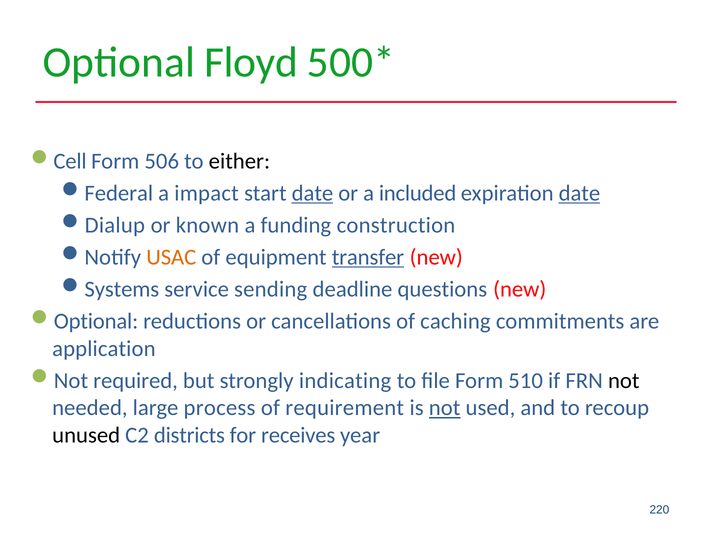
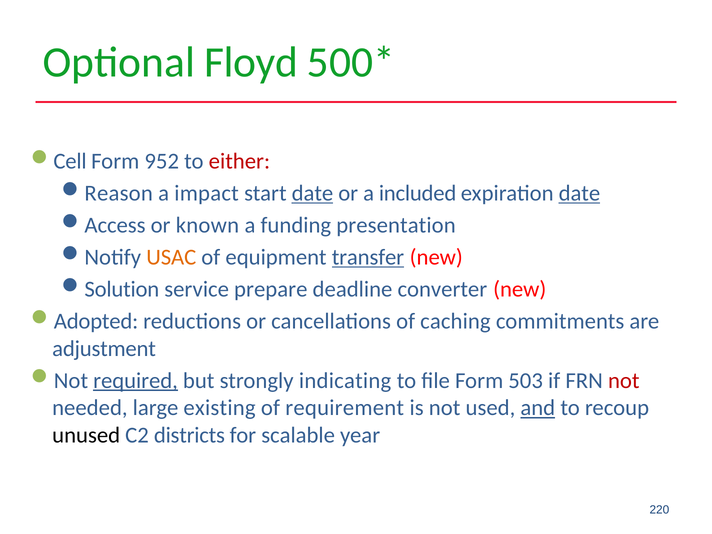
506: 506 -> 952 (162, 161)
either colour: black -> red (239, 161)
Federal: Federal -> Reason (119, 193)
Dialup: Dialup -> Access (115, 225)
construction: construction -> presentation (396, 225)
Systems: Systems -> Solution (122, 289)
sending: sending -> prepare (271, 289)
questions: questions -> converter (442, 289)
Optional: Optional -> Adopted (96, 321)
application: application -> adjustment (104, 349)
required underline: none -> present (136, 381)
510: 510 -> 503 (526, 381)
not colour: black -> red (624, 381)
process: process -> existing (220, 408)
not underline: present -> none (445, 408)
and underline: none -> present (538, 408)
receives: receives -> scalable (298, 435)
